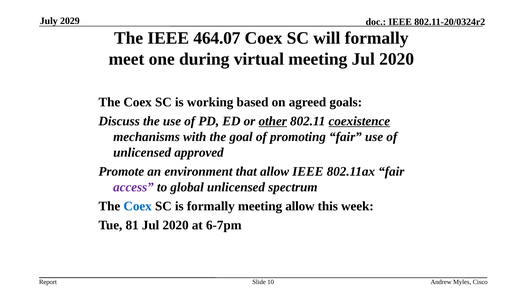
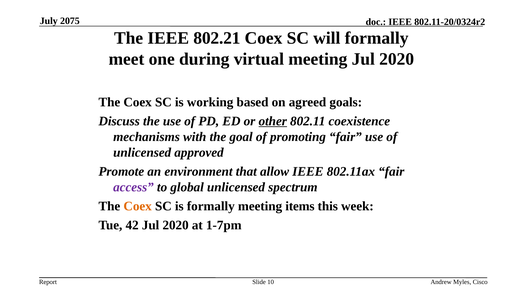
2029: 2029 -> 2075 (70, 21)
464.07: 464.07 -> 802.21 (217, 38)
coexistence underline: present -> none (359, 121)
Coex colour: blue -> orange (138, 206)
meeting allow: allow -> items (300, 206)
81: 81 -> 42 (132, 225)
6-7pm: 6-7pm -> 1-7pm (224, 225)
